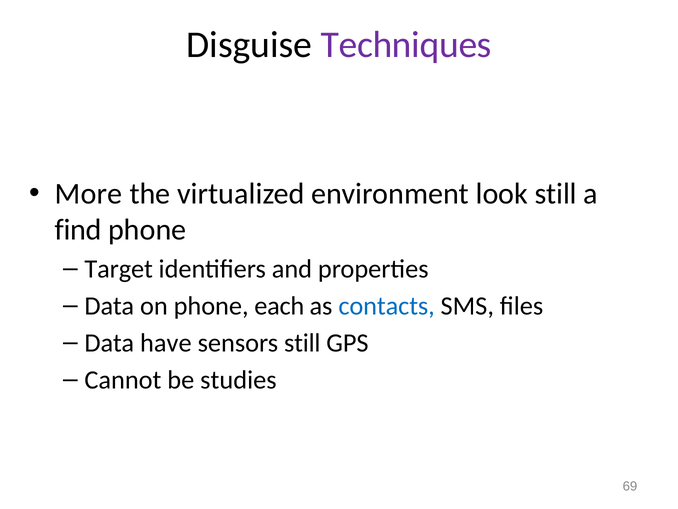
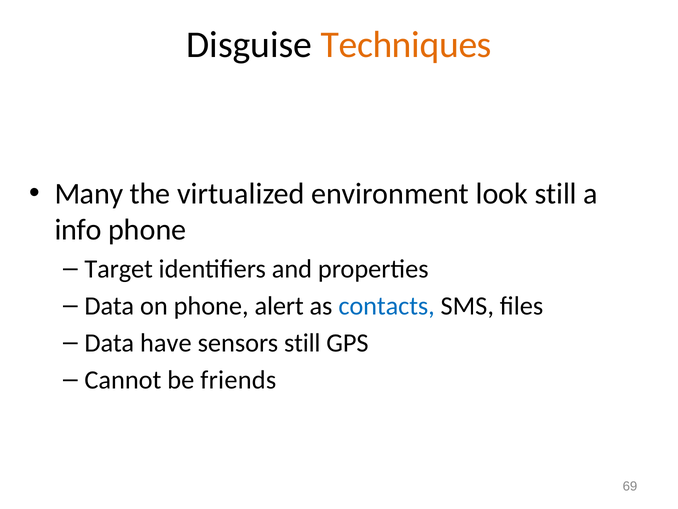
Techniques colour: purple -> orange (406, 45)
More: More -> Many (89, 194)
find: find -> info (78, 230)
each: each -> alert (279, 306)
studies: studies -> friends (238, 379)
